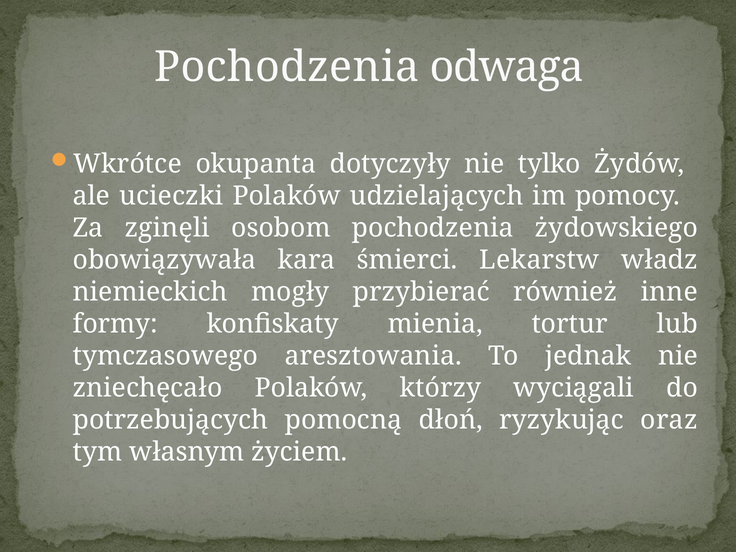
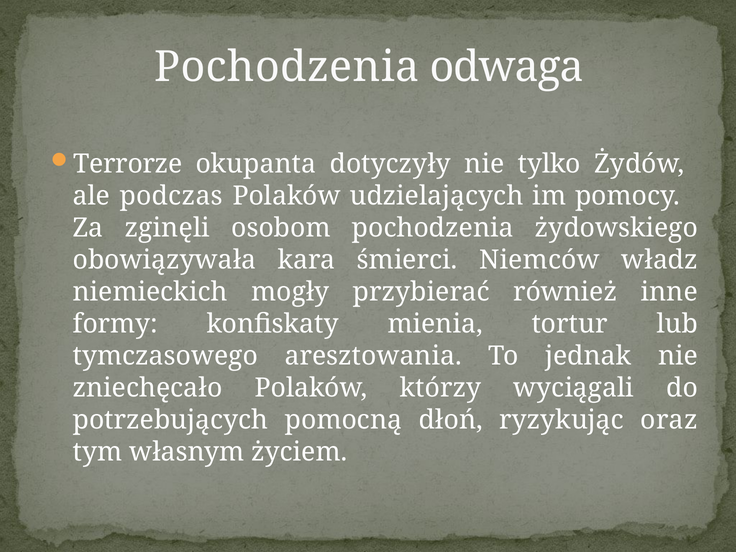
Wkrótce: Wkrótce -> Terrorze (128, 164)
ucieczki: ucieczki -> podczas (171, 196)
Lekarstw: Lekarstw -> Niemców (539, 260)
